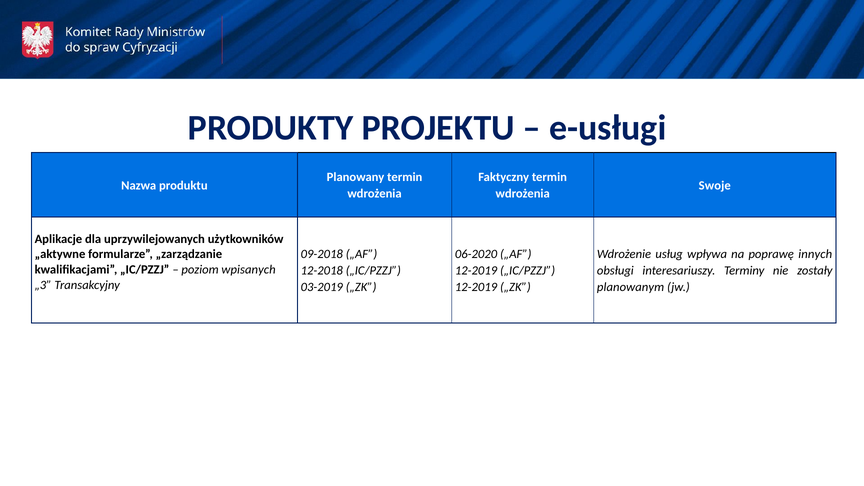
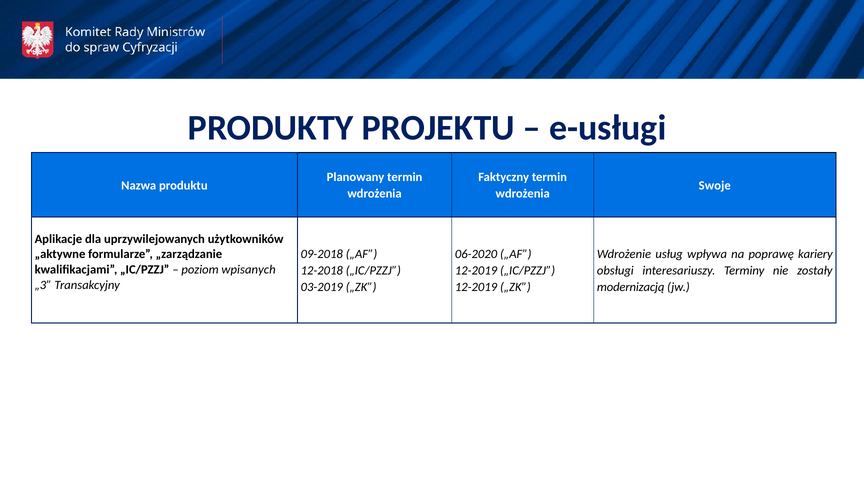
innych: innych -> kariery (815, 254)
planowanym: planowanym -> modernizacją (631, 287)
